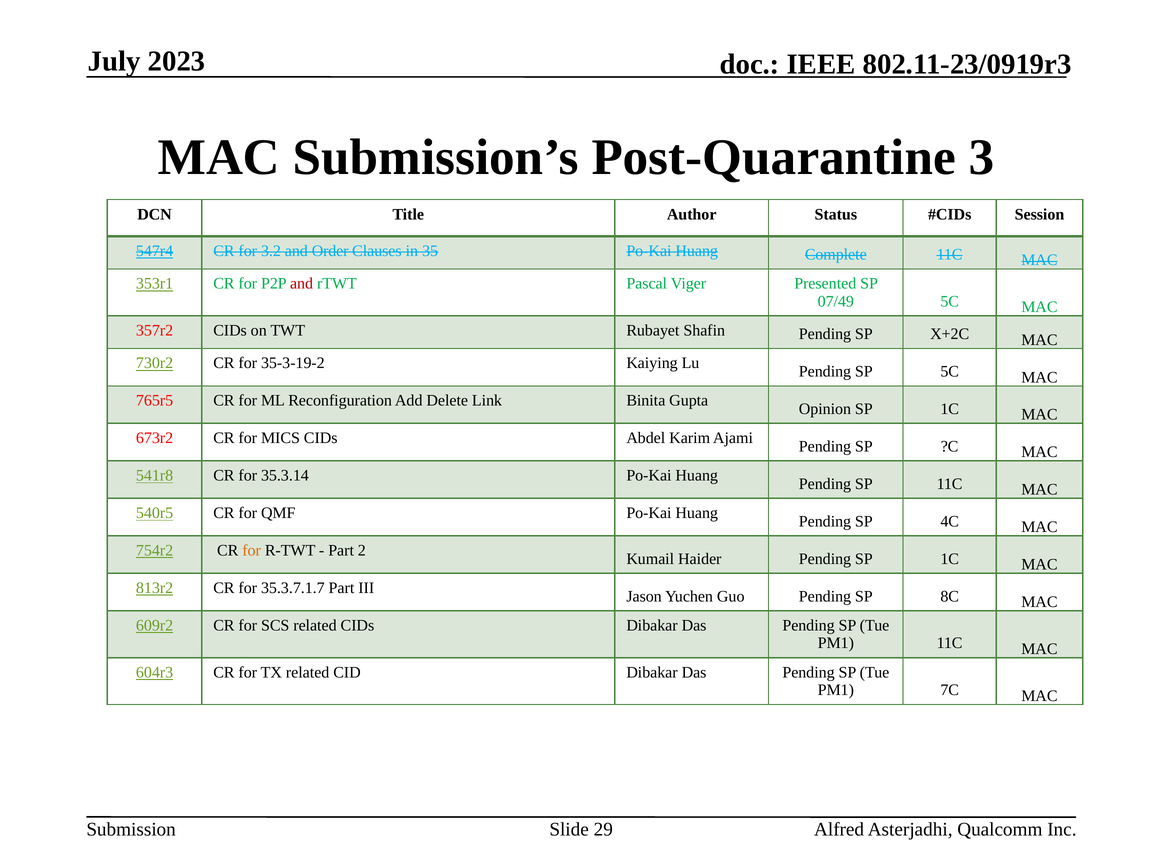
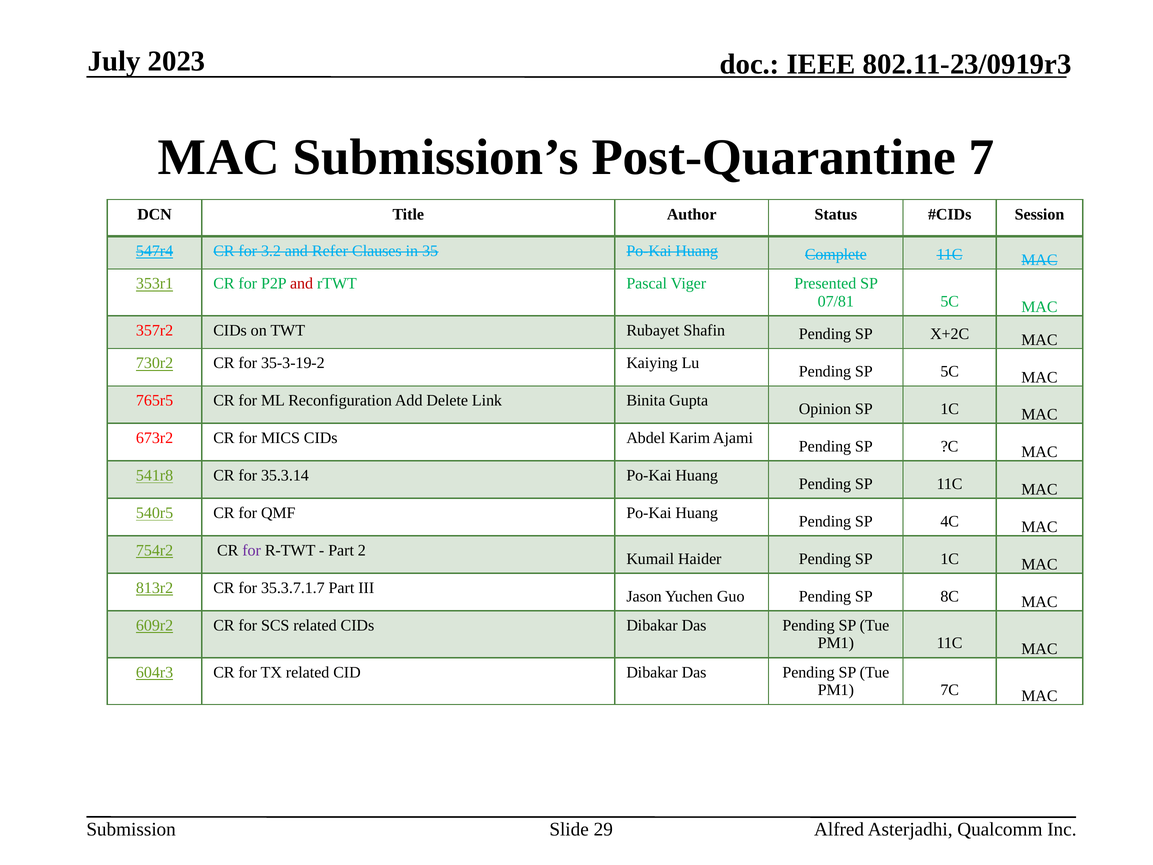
3: 3 -> 7 (982, 157)
Order: Order -> Refer (330, 251)
07/49: 07/49 -> 07/81 (836, 301)
for colour: orange -> purple (252, 550)
